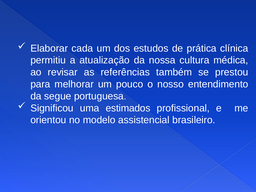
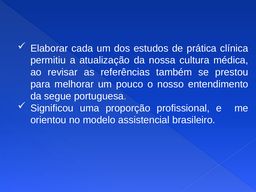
estimados: estimados -> proporção (128, 108)
